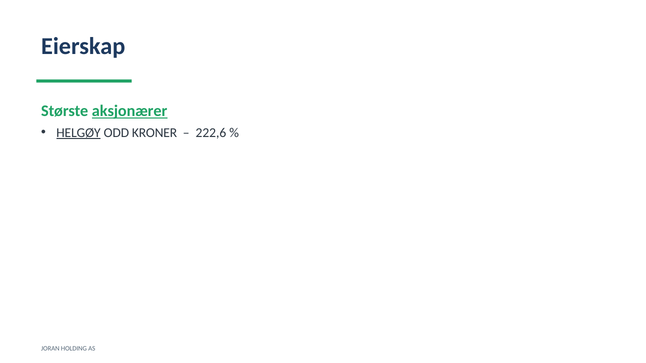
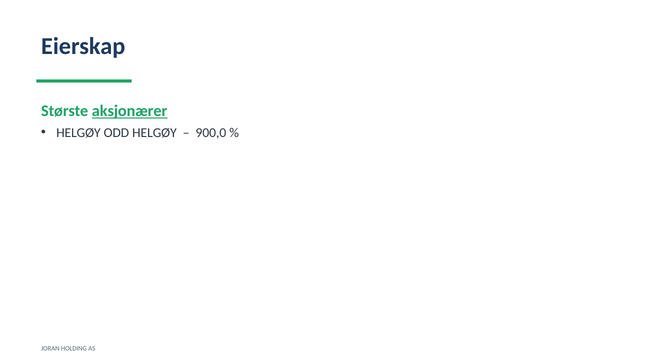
HELGØY underline: present -> none (78, 133)
ODD KRONER: KRONER -> HELGØY (154, 133)
222,6: 222,6 -> 900,0 (211, 133)
